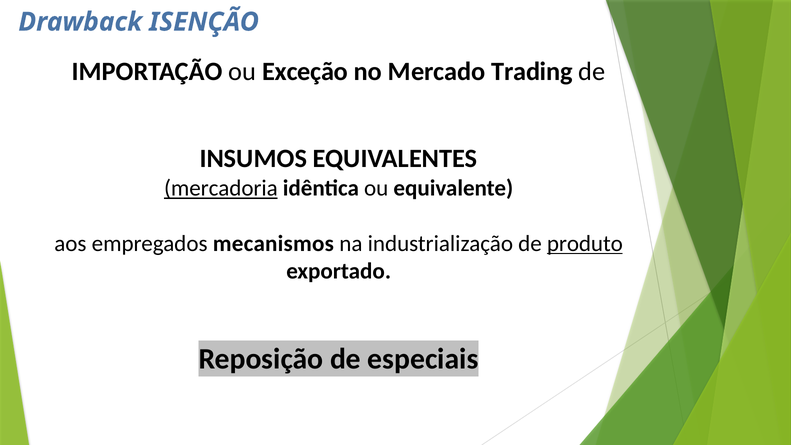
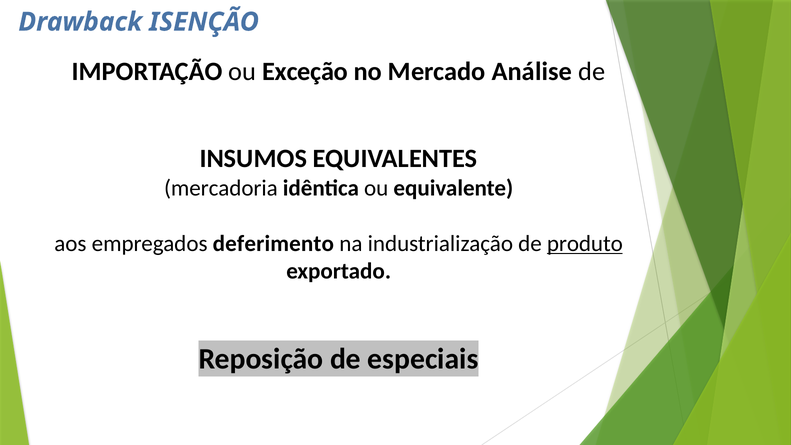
Trading: Trading -> Análise (532, 72)
mercadoria underline: present -> none (221, 188)
mecanismos: mecanismos -> deferimento (273, 244)
